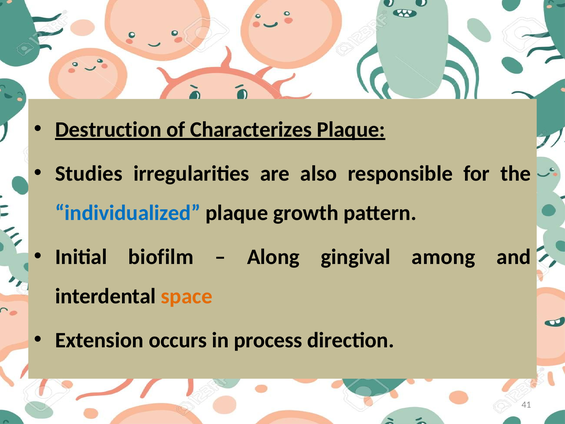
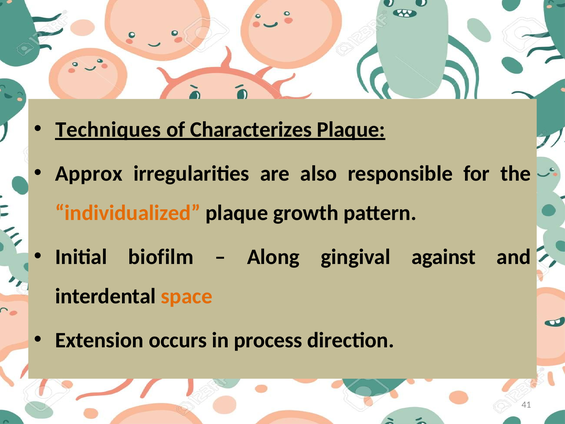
Destruction: Destruction -> Techniques (108, 130)
Studies: Studies -> Approx (89, 173)
individualized colour: blue -> orange (128, 213)
among: among -> against (444, 257)
